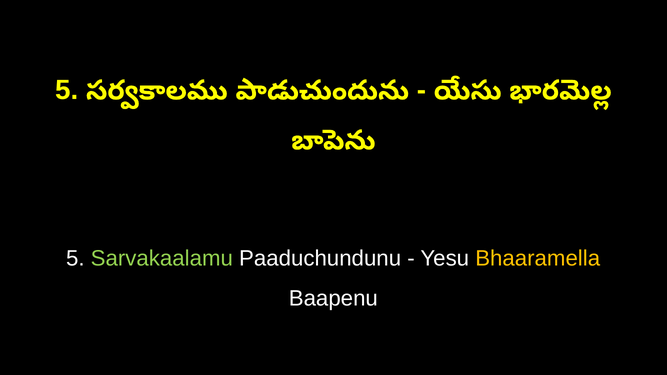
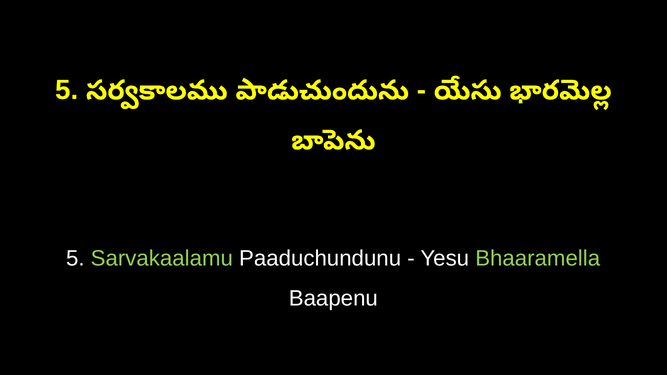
Bhaaramella colour: yellow -> light green (538, 258)
